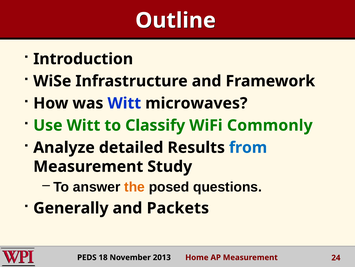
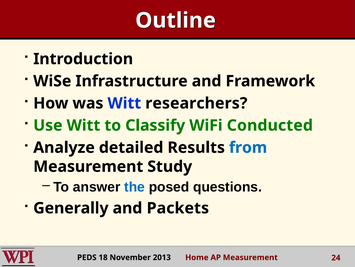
microwaves: microwaves -> researchers (196, 103)
Commonly: Commonly -> Conducted (270, 125)
the colour: orange -> blue (135, 187)
